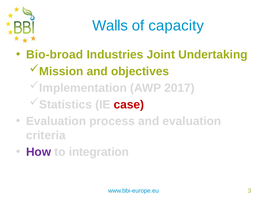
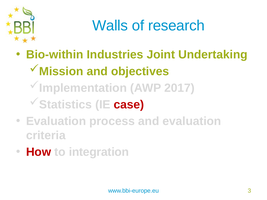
capacity: capacity -> research (176, 26)
Bio-broad: Bio-broad -> Bio-within (55, 55)
How colour: purple -> red (39, 152)
